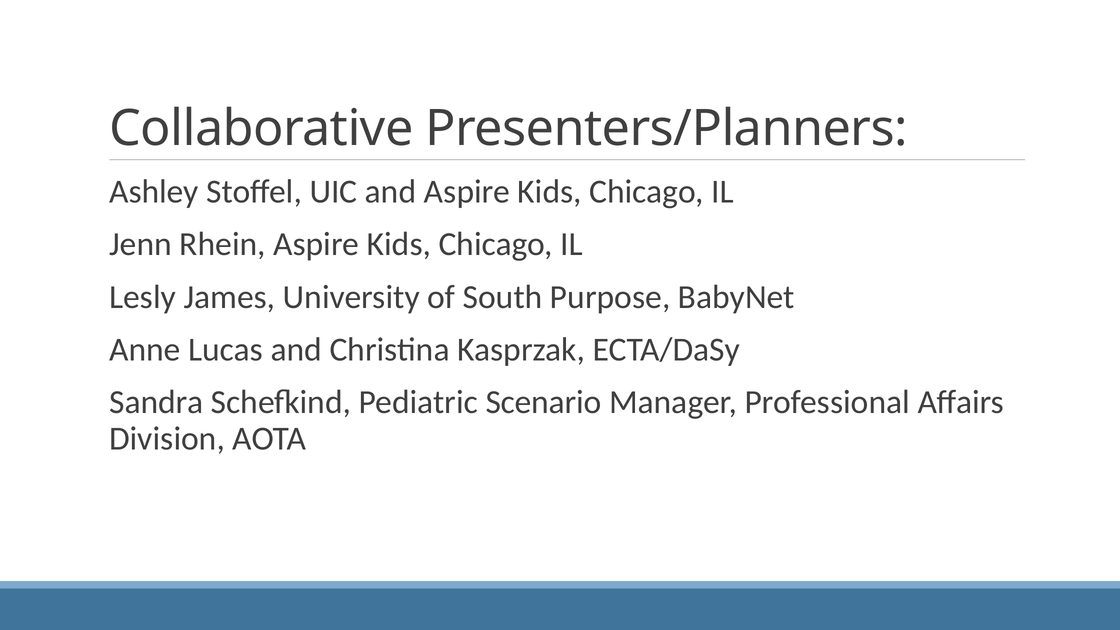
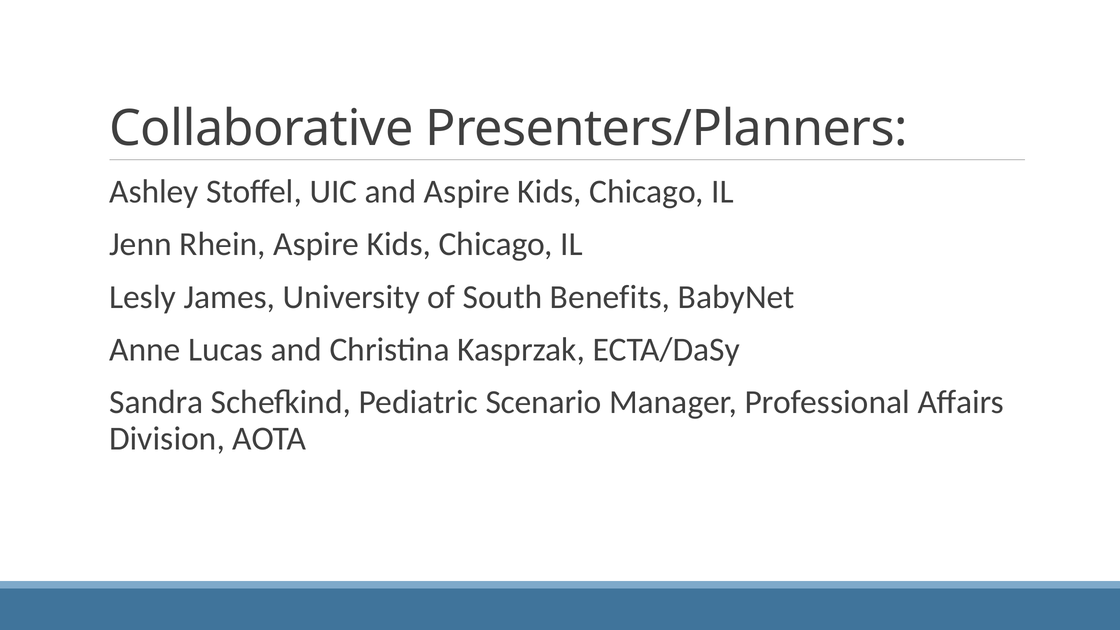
Purpose: Purpose -> Benefits (610, 297)
